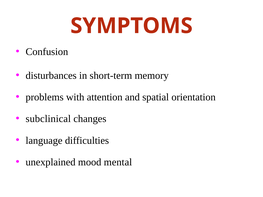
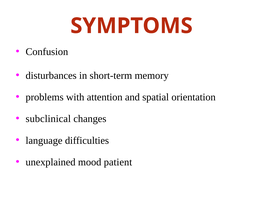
mental: mental -> patient (118, 162)
